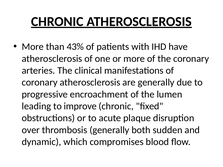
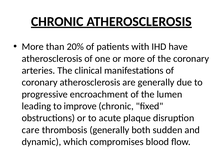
43%: 43% -> 20% (75, 47)
over: over -> care (31, 130)
